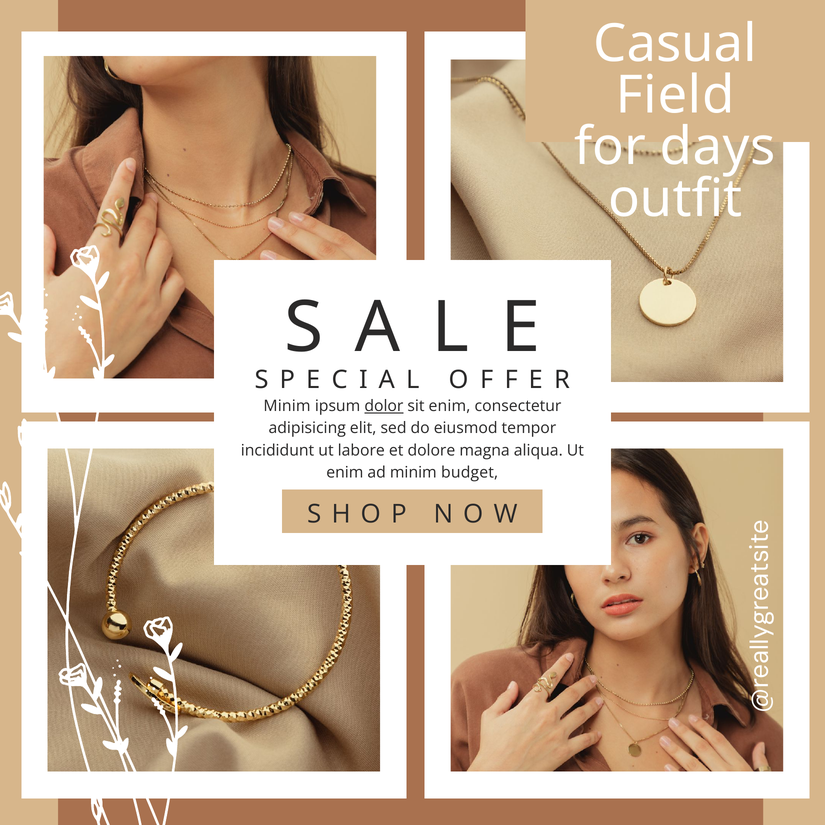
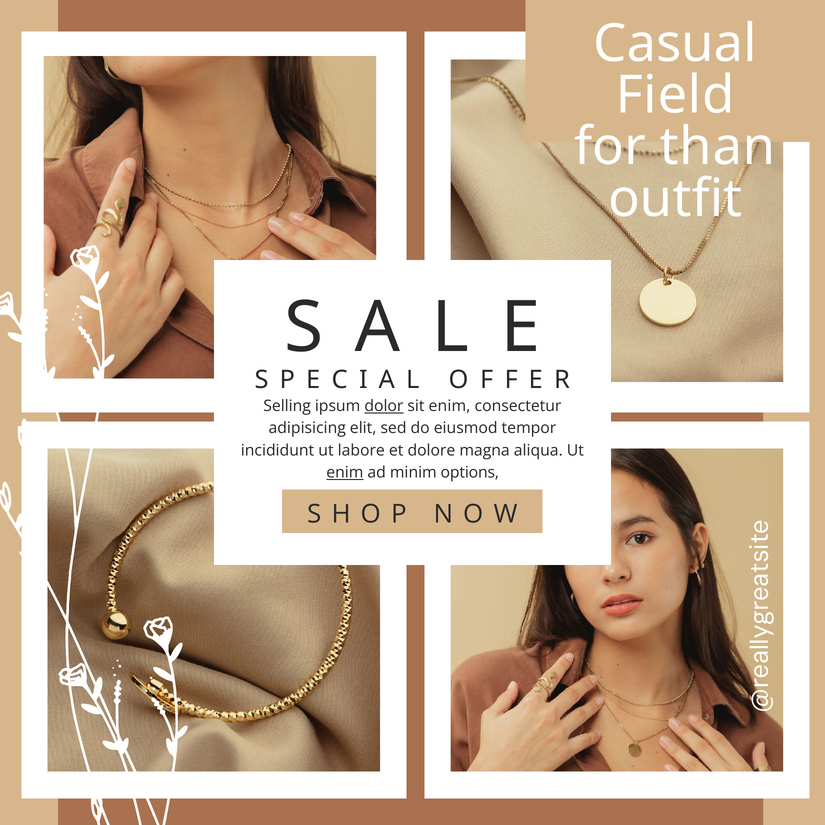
days: days -> than (718, 147)
Minim: Minim -> Selling (287, 406)
enim underline: none -> present (345, 472)
budget: budget -> options (470, 472)
